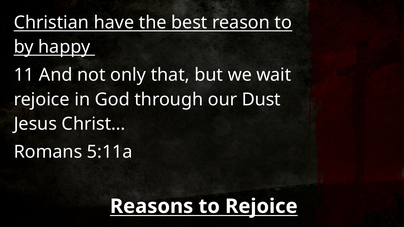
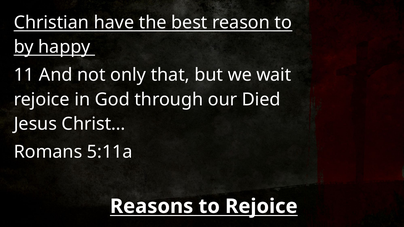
Dust: Dust -> Died (261, 100)
